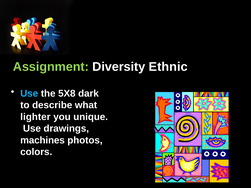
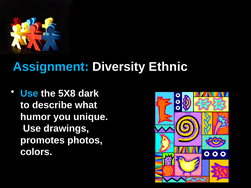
Assignment colour: light green -> light blue (51, 67)
lighter: lighter -> humor (35, 117)
machines: machines -> promotes (42, 140)
